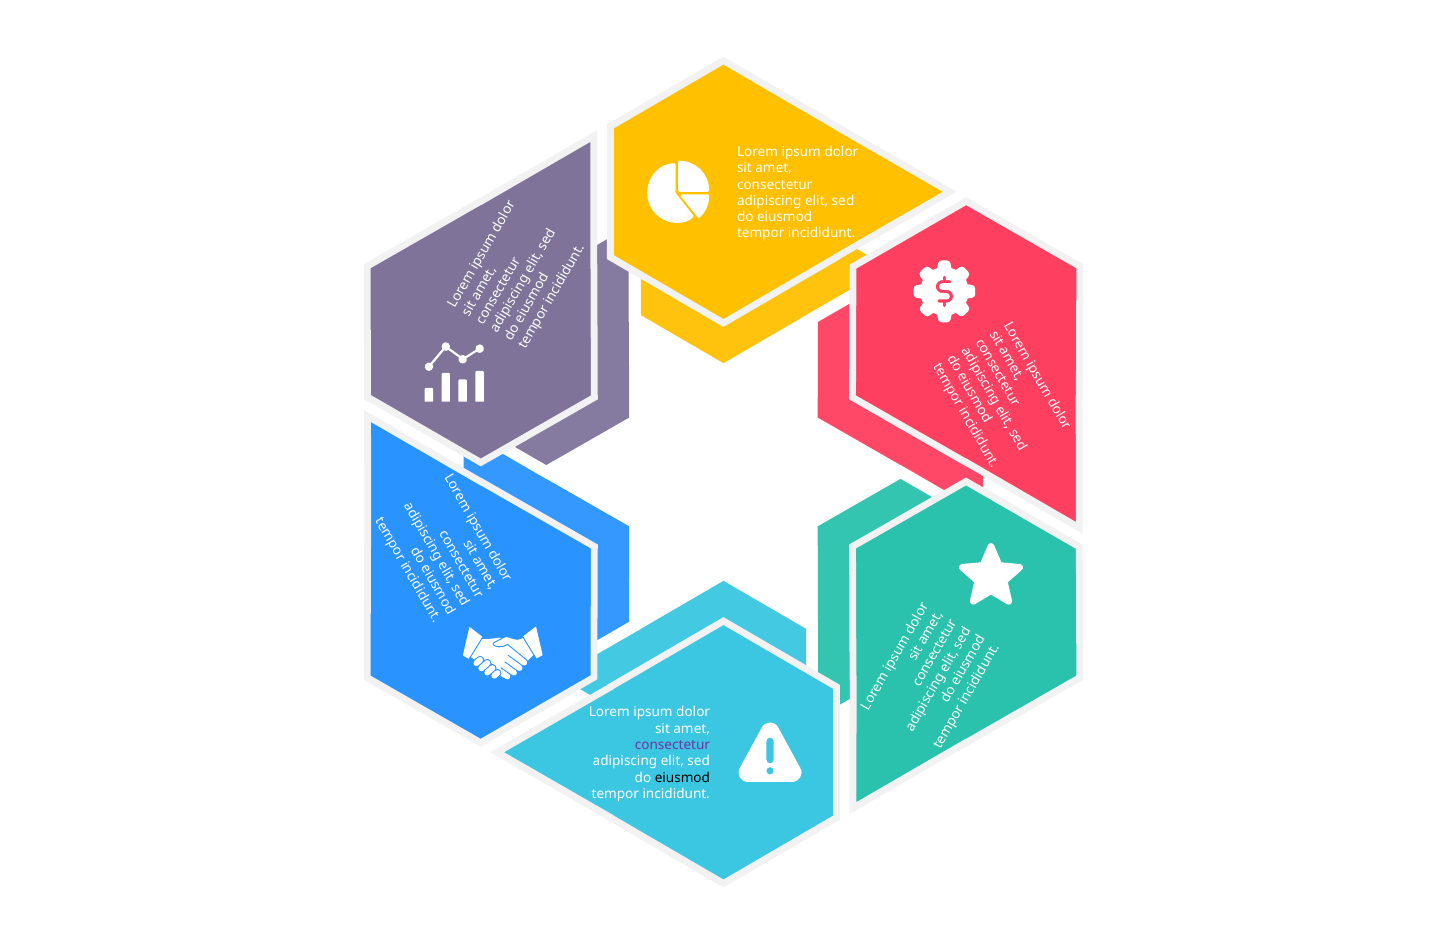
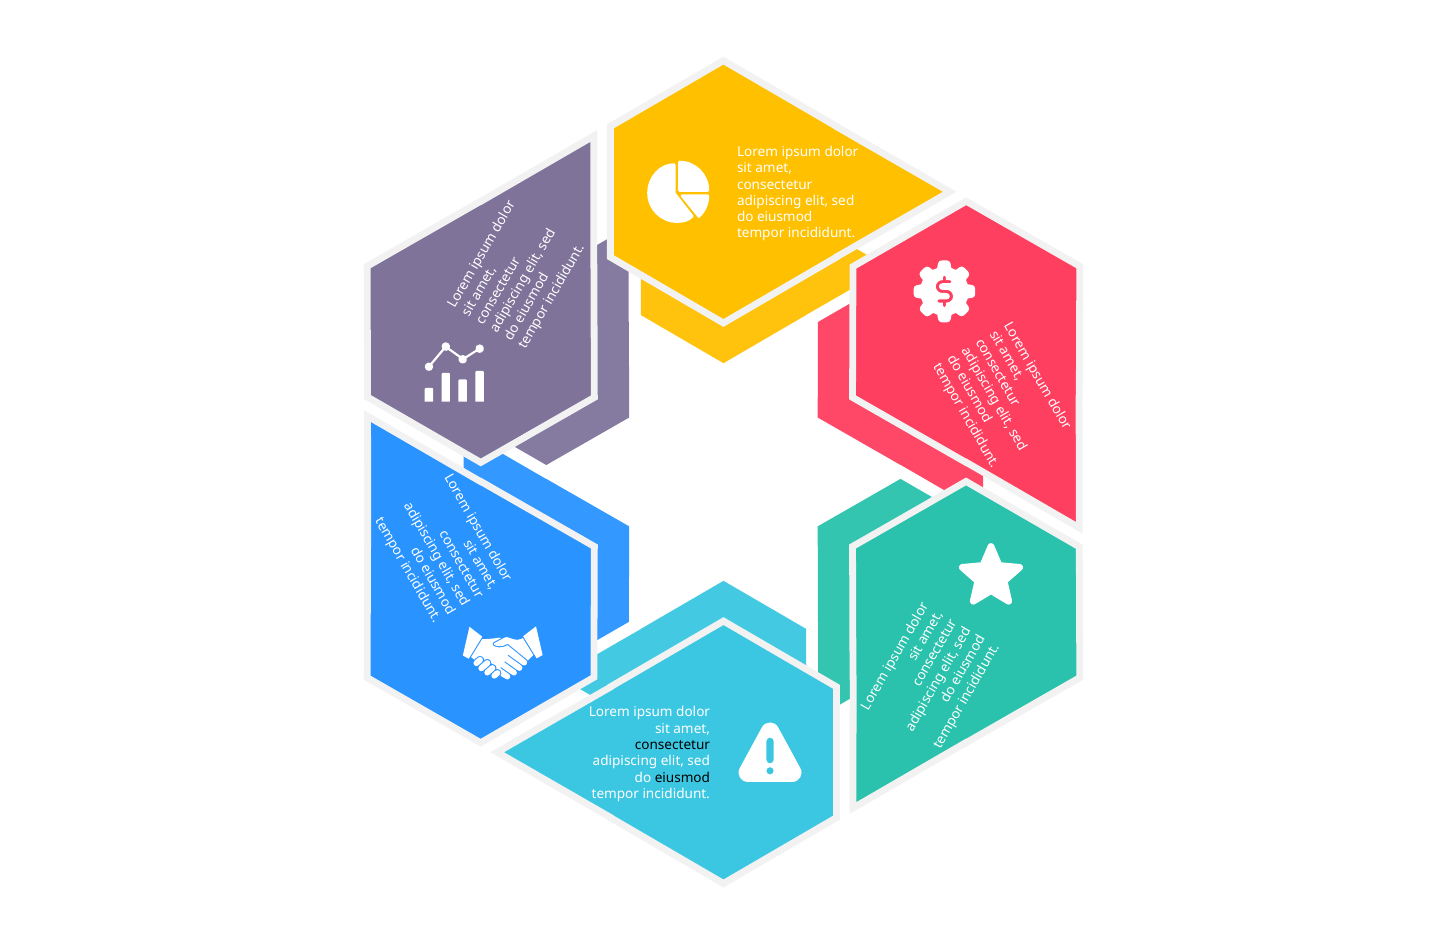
consectetur colour: purple -> black (672, 745)
